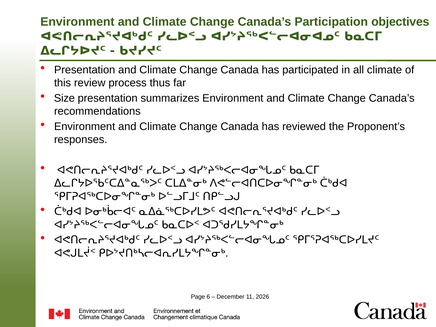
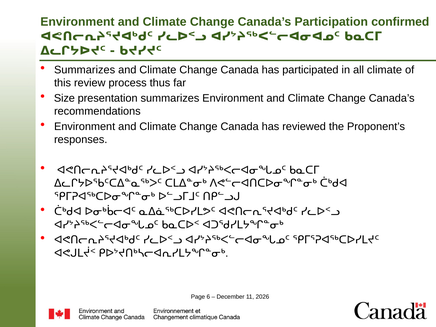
objectives: objectives -> confirmed (400, 22)
Presentation: Presentation -> Summarizes (85, 70)
